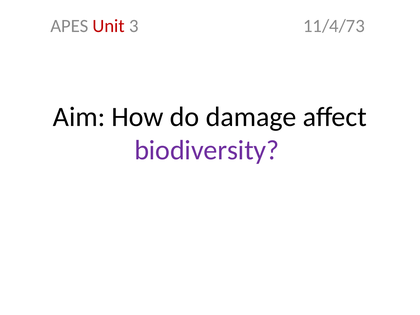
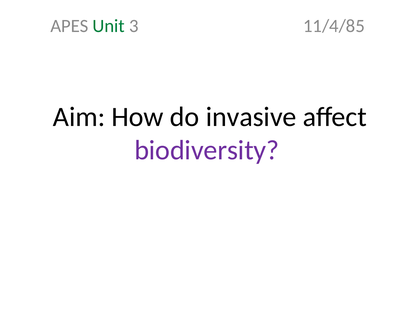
Unit colour: red -> green (109, 26)
11/4/73: 11/4/73 -> 11/4/85 (334, 26)
damage: damage -> invasive (251, 117)
